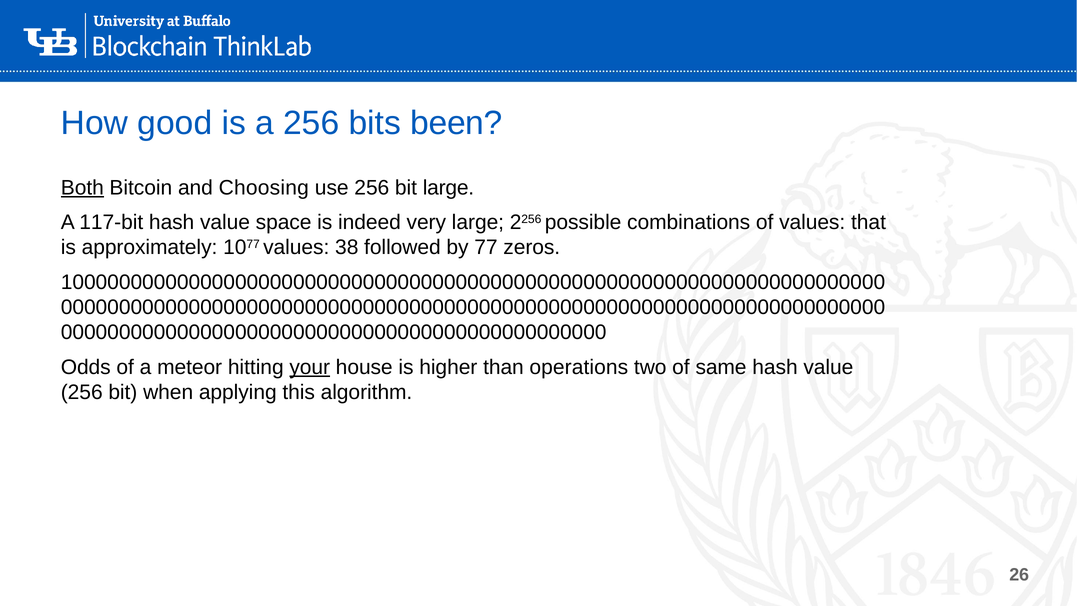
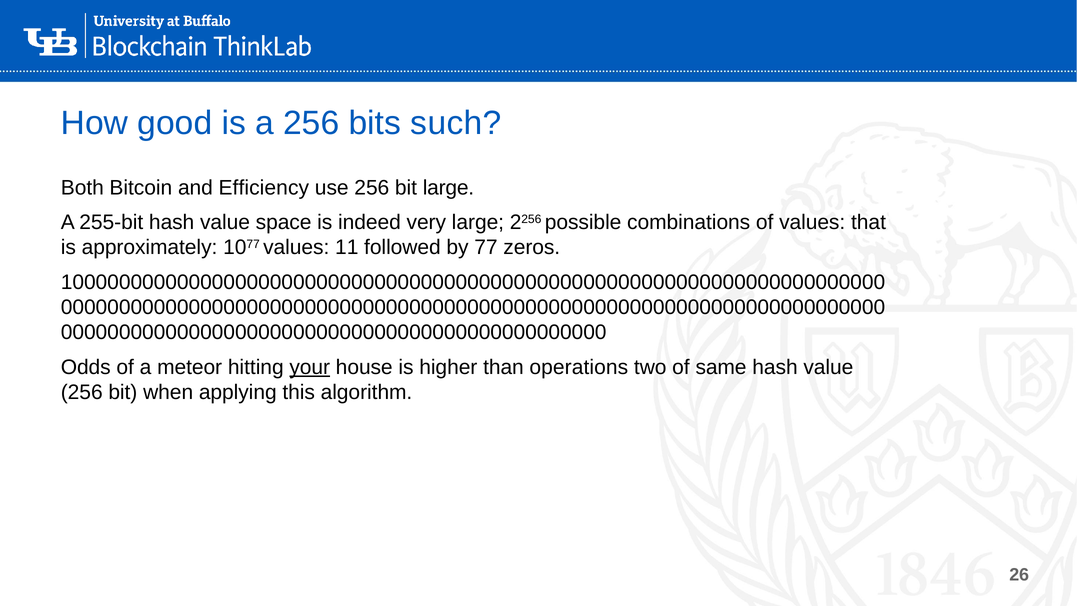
been: been -> such (456, 123)
Both underline: present -> none (82, 188)
Choosing: Choosing -> Efficiency (264, 188)
117-bit: 117-bit -> 255-bit (111, 222)
38: 38 -> 11 (347, 247)
